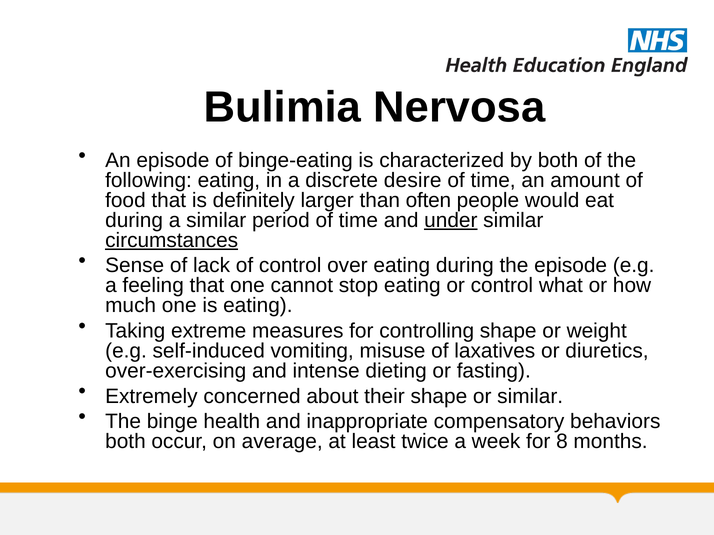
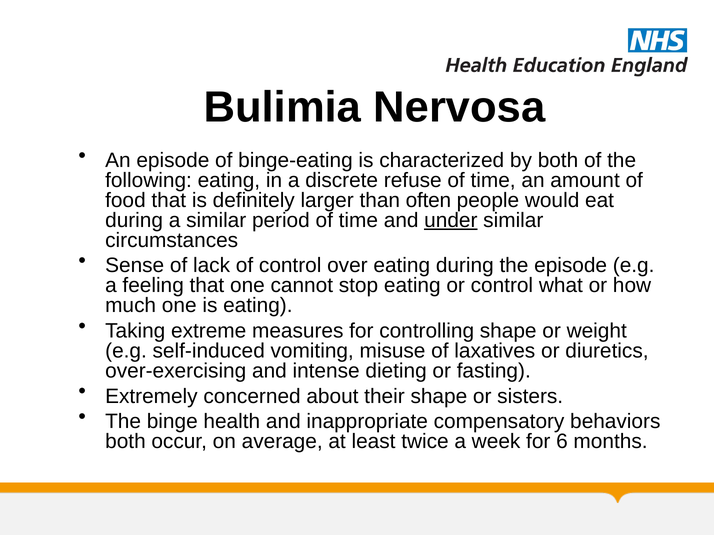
desire: desire -> refuse (413, 181)
circumstances underline: present -> none (172, 240)
or similar: similar -> sisters (530, 397)
8: 8 -> 6 (562, 442)
